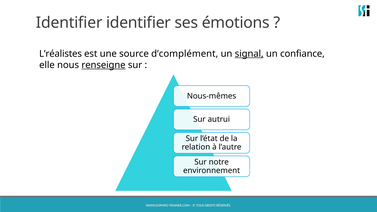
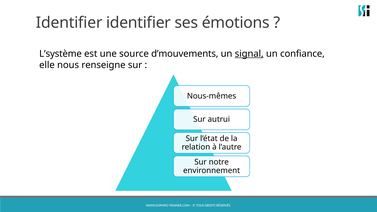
L’réalistes: L’réalistes -> L’système (61, 54)
d’complément: d’complément -> d’mouvements (185, 54)
renseigne underline: present -> none (103, 65)
